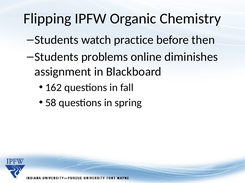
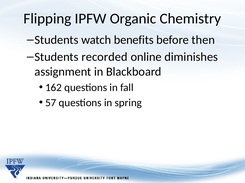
practice: practice -> benefits (134, 40)
problems: problems -> recorded (104, 57)
58: 58 -> 57 (51, 103)
